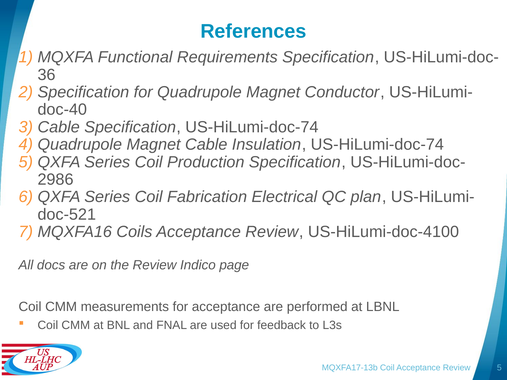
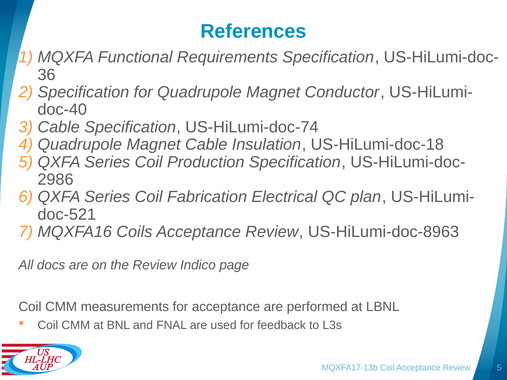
Insulation US-HiLumi-doc-74: US-HiLumi-doc-74 -> US-HiLumi-doc-18 (377, 145)
US-HiLumi-doc-4100: US-HiLumi-doc-4100 -> US-HiLumi-doc-8963 (383, 232)
